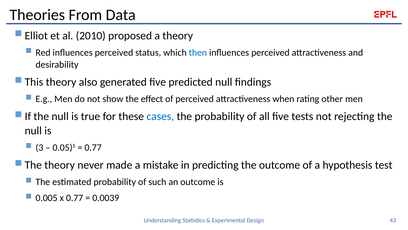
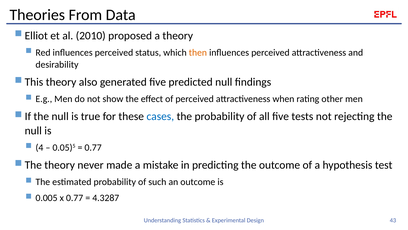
then colour: blue -> orange (198, 52)
3: 3 -> 4 (39, 147)
0.0039: 0.0039 -> 4.3287 (106, 198)
